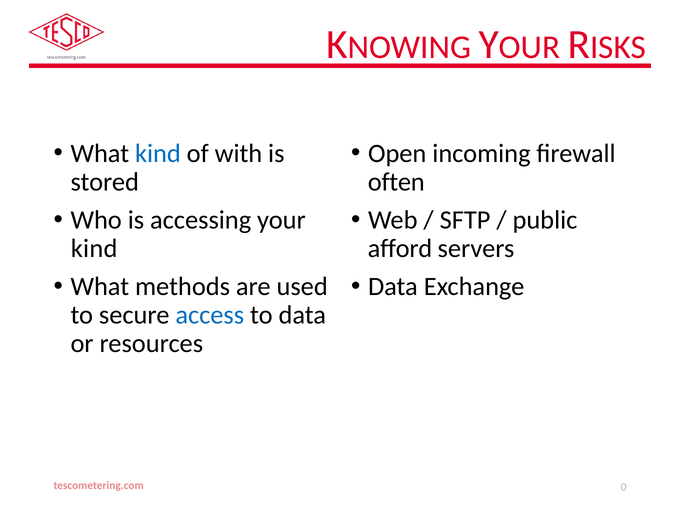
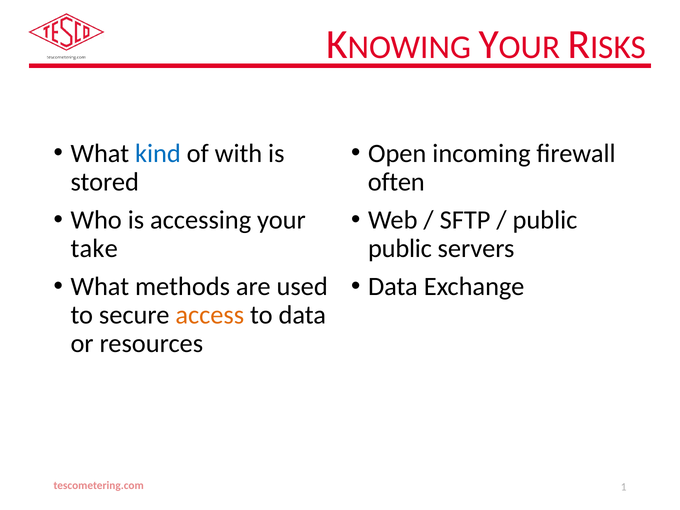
kind: kind -> take (94, 248)
afford: afford -> public (400, 248)
access colour: blue -> orange (210, 315)
0: 0 -> 1 (624, 487)
